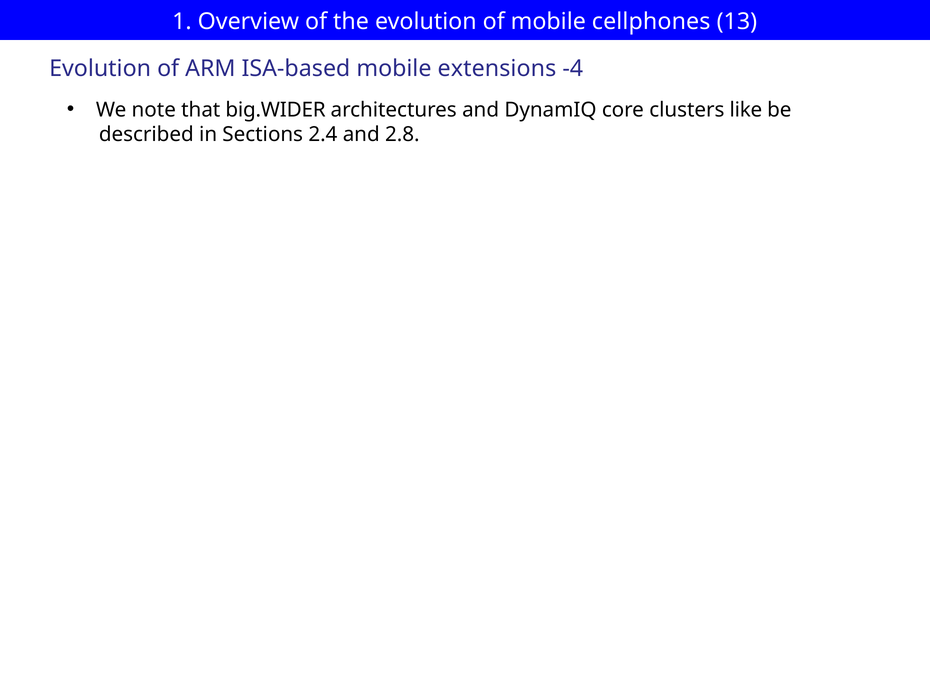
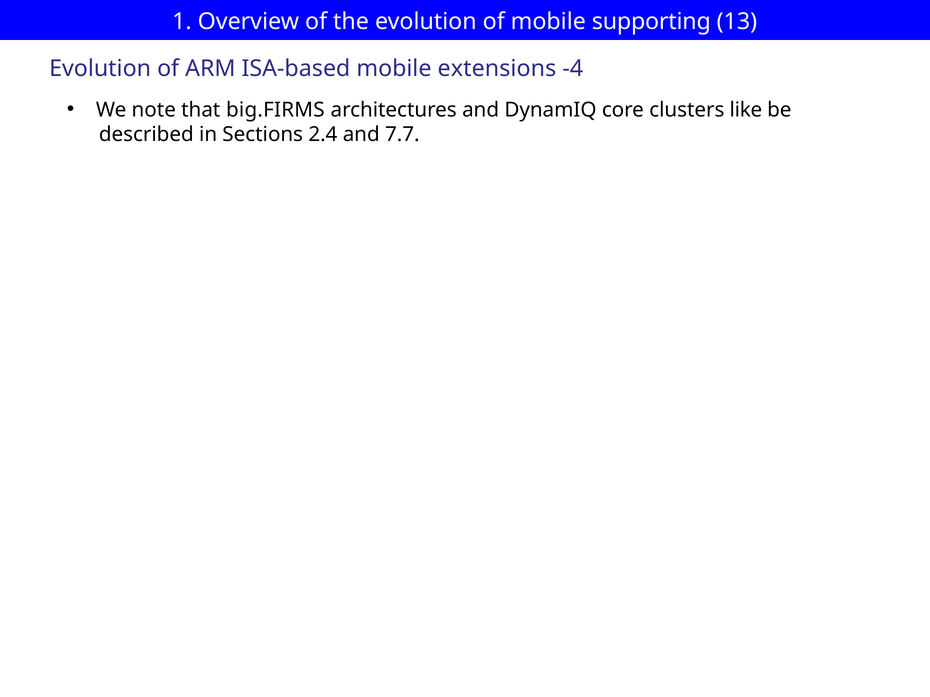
cellphones: cellphones -> supporting (651, 22)
big.WIDER: big.WIDER -> big.FIRMS (275, 110)
2.8: 2.8 -> 7.7 (402, 135)
